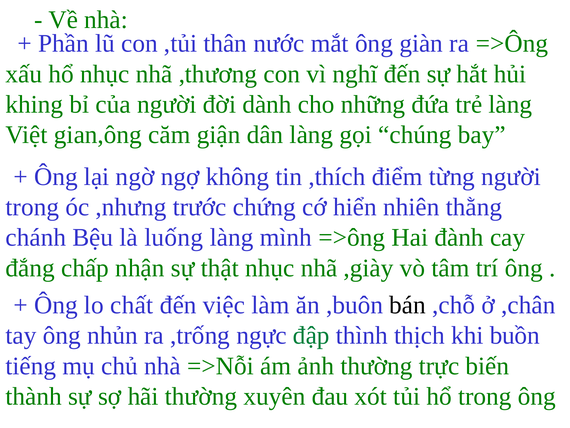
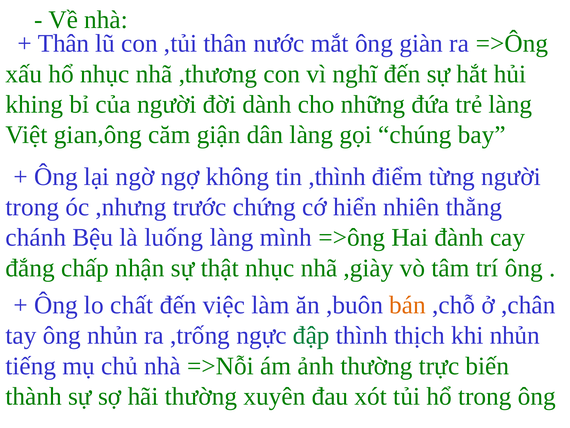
Phần: Phần -> Thân (64, 44)
,thích: ,thích -> ,thình (337, 177)
bán colour: black -> orange (408, 305)
khi buồn: buồn -> nhủn (515, 335)
